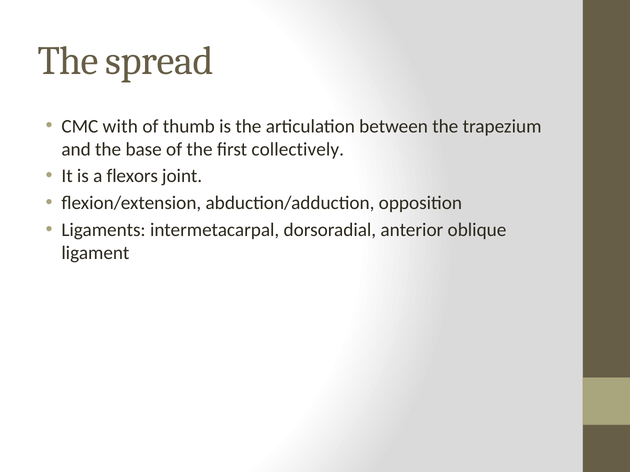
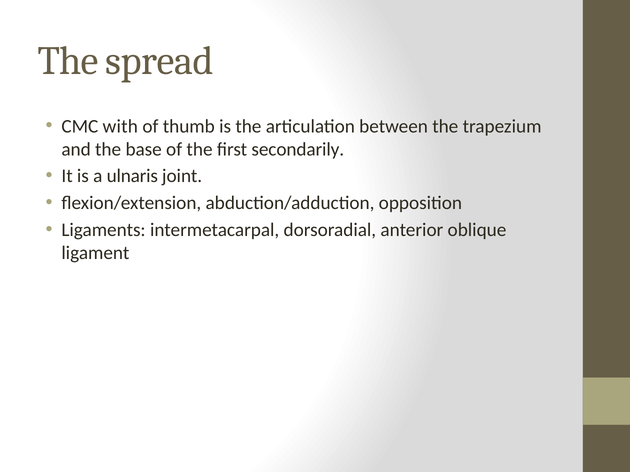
collectively: collectively -> secondarily (298, 149)
flexors: flexors -> ulnaris (132, 176)
